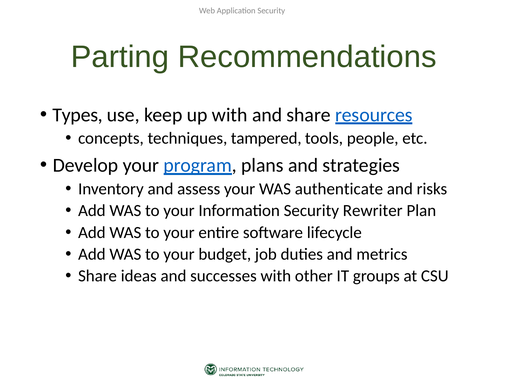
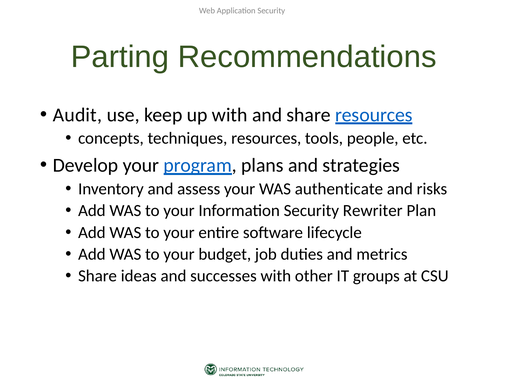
Types: Types -> Audit (77, 115)
techniques tampered: tampered -> resources (266, 138)
